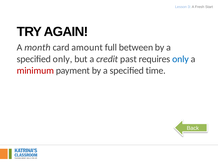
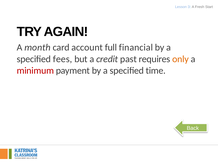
amount: amount -> account (87, 48)
between: between -> financial (136, 48)
specified only: only -> fees (63, 59)
only colour: blue -> orange (181, 59)
